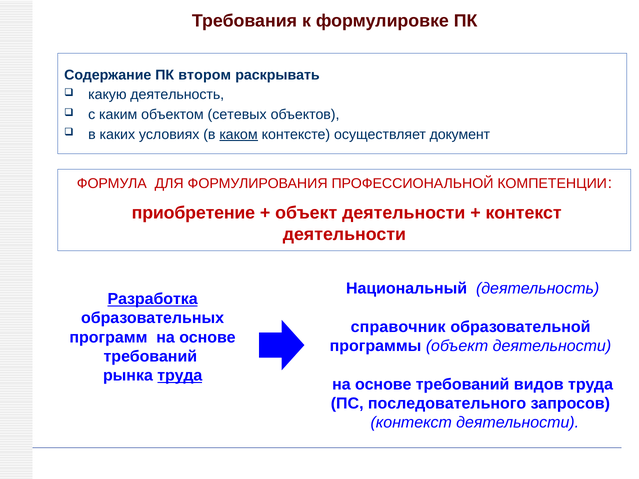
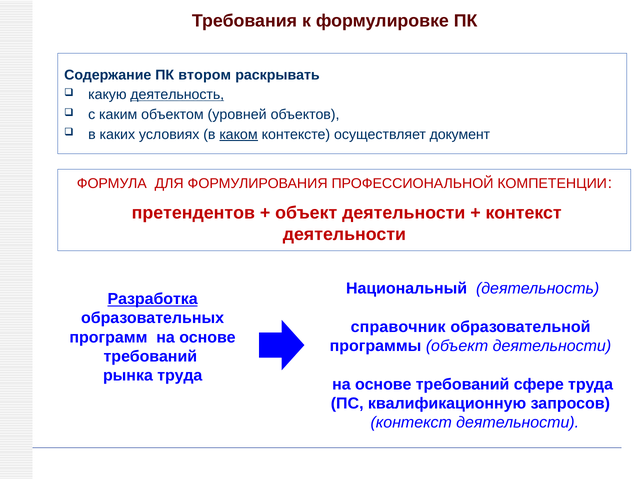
деятельность underline: none -> present (177, 95)
сетевых: сетевых -> уровней (237, 115)
приобретение: приобретение -> претендентов (193, 213)
труда underline: present -> none (180, 376)
видов: видов -> сфере (539, 385)
последовательного: последовательного -> квалификационную (447, 404)
